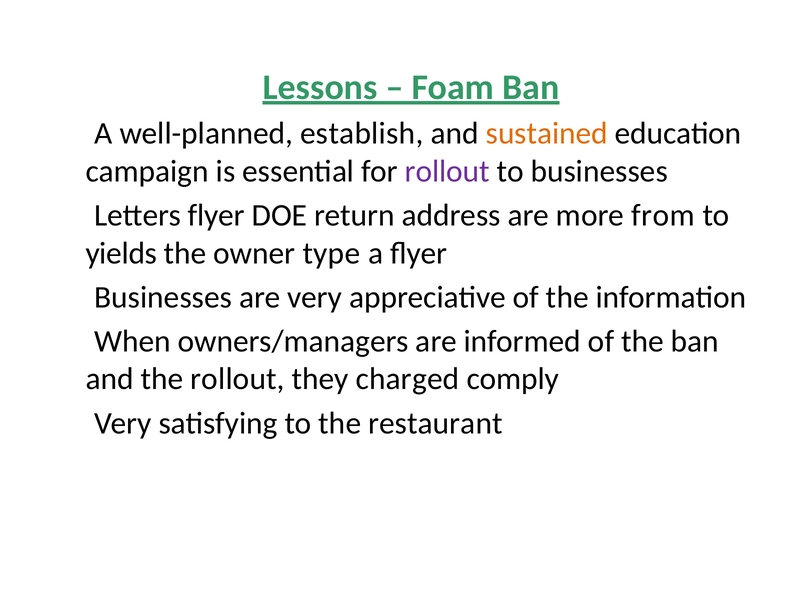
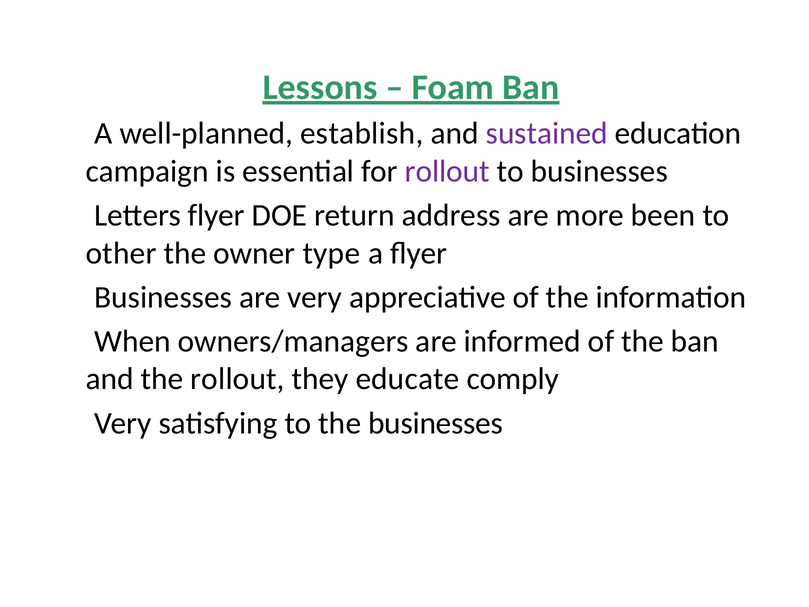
sustained colour: orange -> purple (547, 133)
from: from -> been (663, 215)
yields: yields -> other (121, 253)
charged: charged -> educate (408, 379)
the restaurant: restaurant -> businesses (436, 423)
